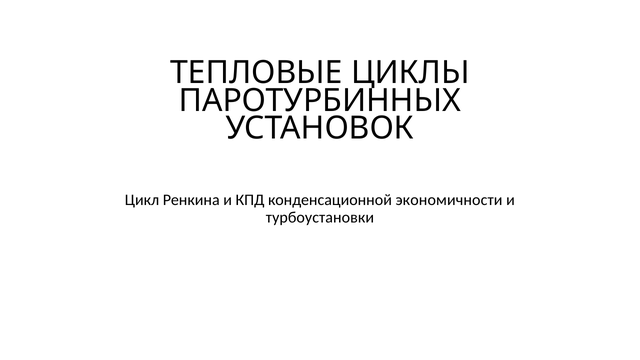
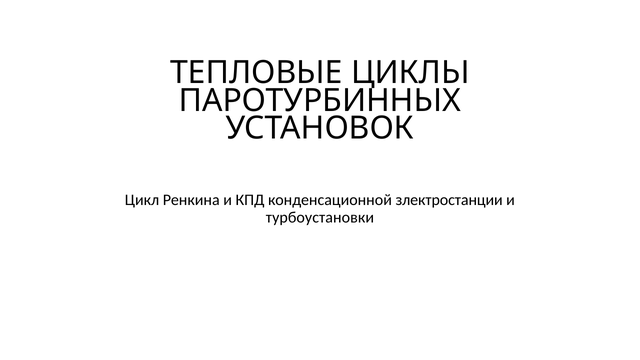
экономичности: экономичности -> злектростанции (449, 200)
